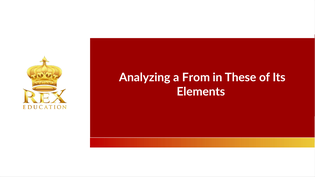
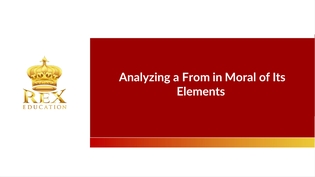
These: These -> Moral (240, 78)
